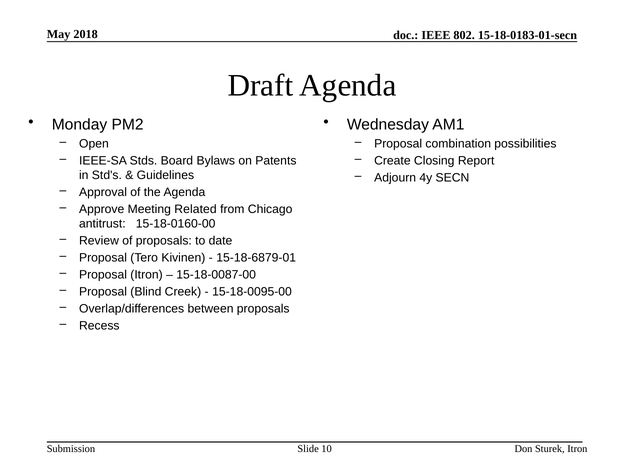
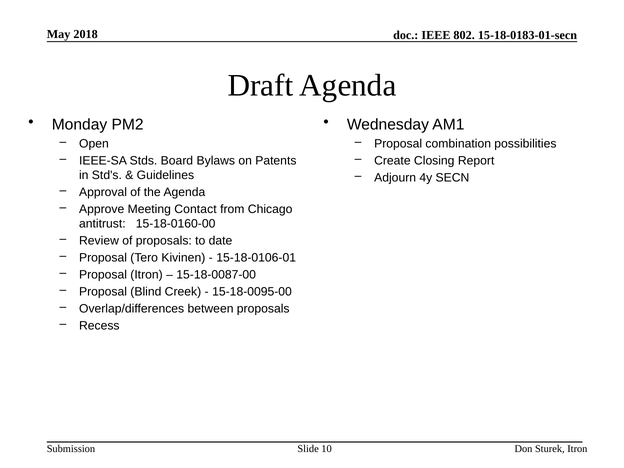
Related: Related -> Contact (196, 209)
15-18-6879-01: 15-18-6879-01 -> 15-18-0106-01 (256, 258)
